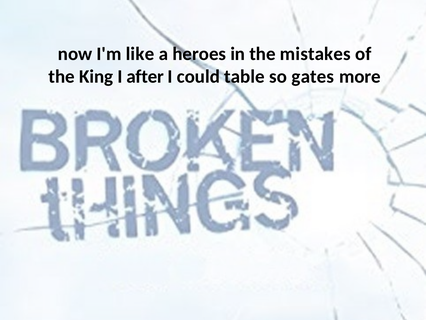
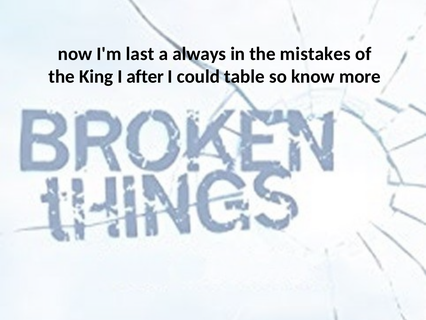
like: like -> last (140, 54)
heroes: heroes -> always (199, 54)
gates: gates -> know (313, 77)
